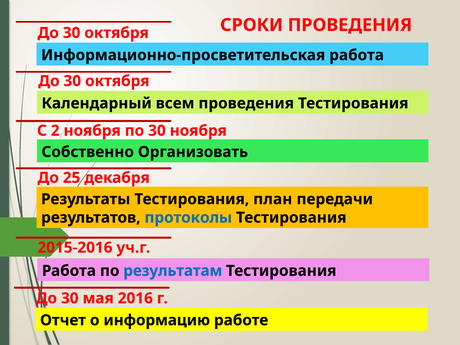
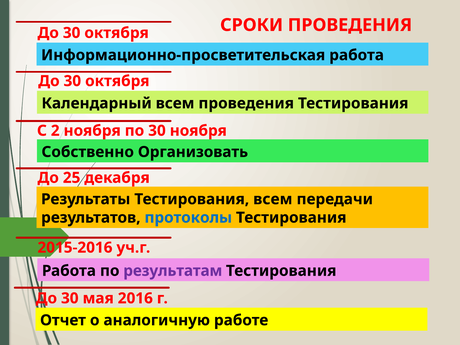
Тестирования план: план -> всем (273, 199)
результатам colour: blue -> purple (173, 271)
информацию: информацию -> аналогичную (157, 320)
